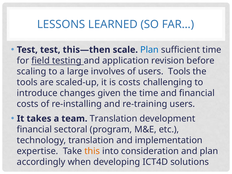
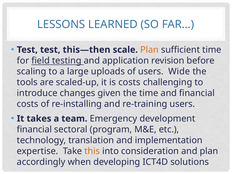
Plan colour: blue -> orange (149, 50)
involves: involves -> uploads (108, 71)
users Tools: Tools -> Wide (179, 71)
team Translation: Translation -> Emergency (113, 119)
